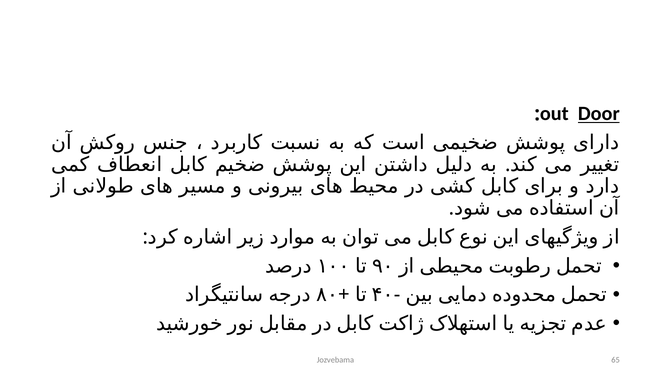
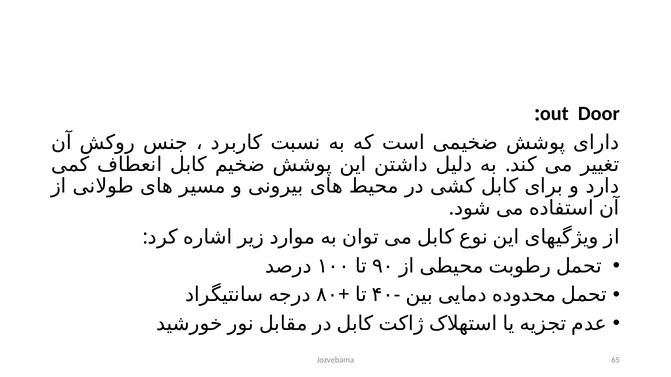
Door underline: present -> none (599, 114)
